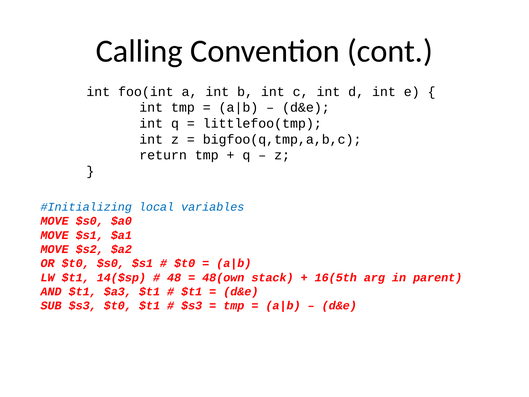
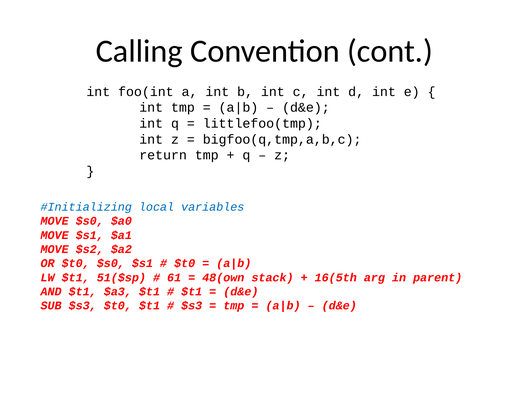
14($sp: 14($sp -> 51($sp (121, 277)
48: 48 -> 61 (174, 277)
